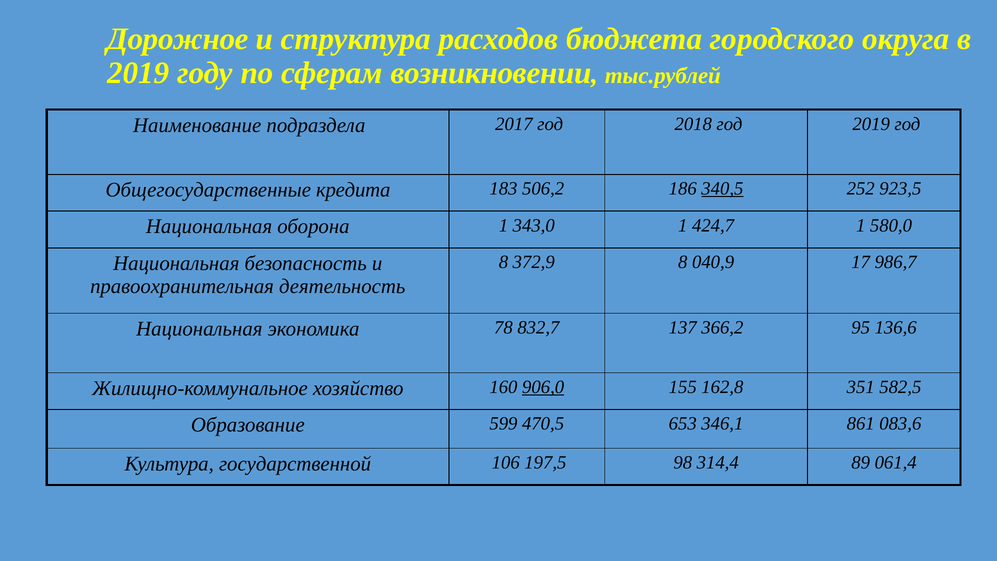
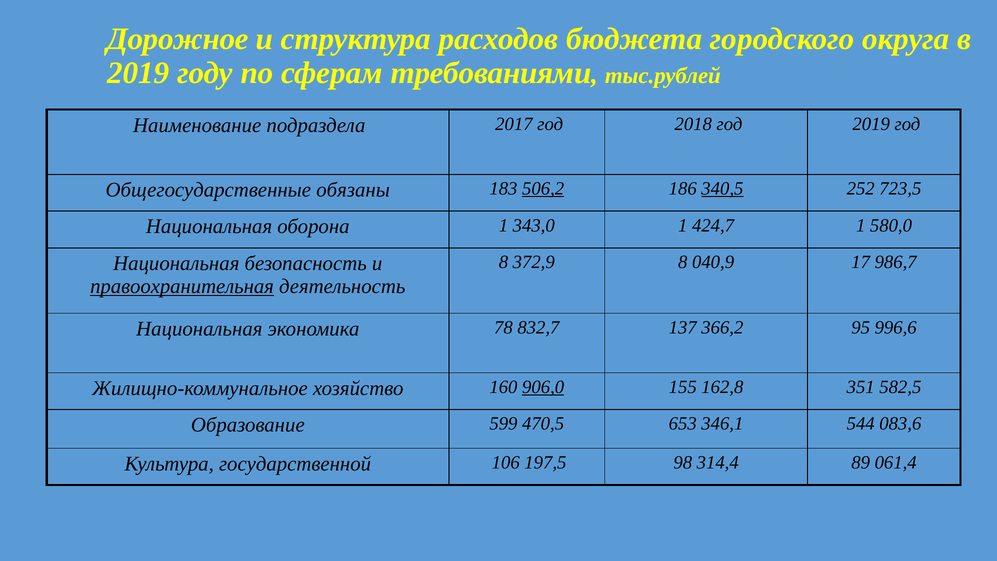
возникновении: возникновении -> требованиями (491, 73)
кредита: кредита -> обязаны (353, 190)
506,2 underline: none -> present (543, 189)
923,5: 923,5 -> 723,5 (900, 189)
правоохранительная underline: none -> present (182, 286)
136,6: 136,6 -> 996,6 (896, 327)
861: 861 -> 544 (861, 424)
